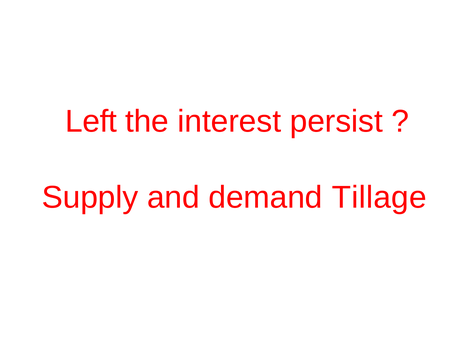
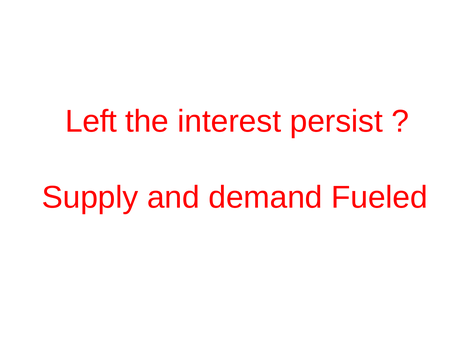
Tillage: Tillage -> Fueled (379, 198)
